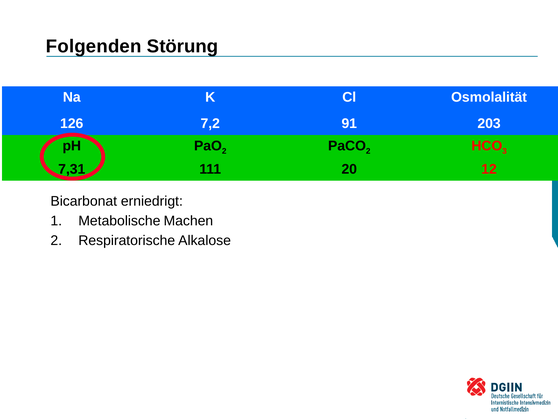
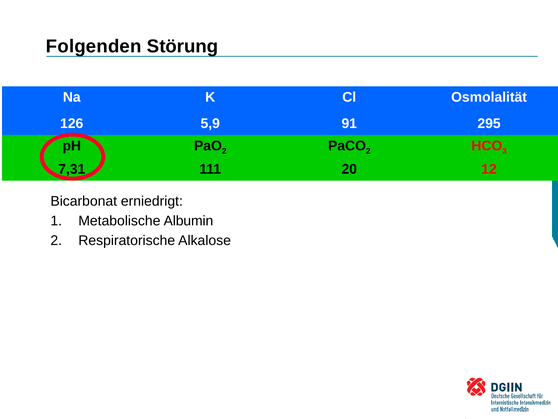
7,2: 7,2 -> 5,9 (210, 123)
203: 203 -> 295 (489, 123)
Machen: Machen -> Albumin (188, 221)
